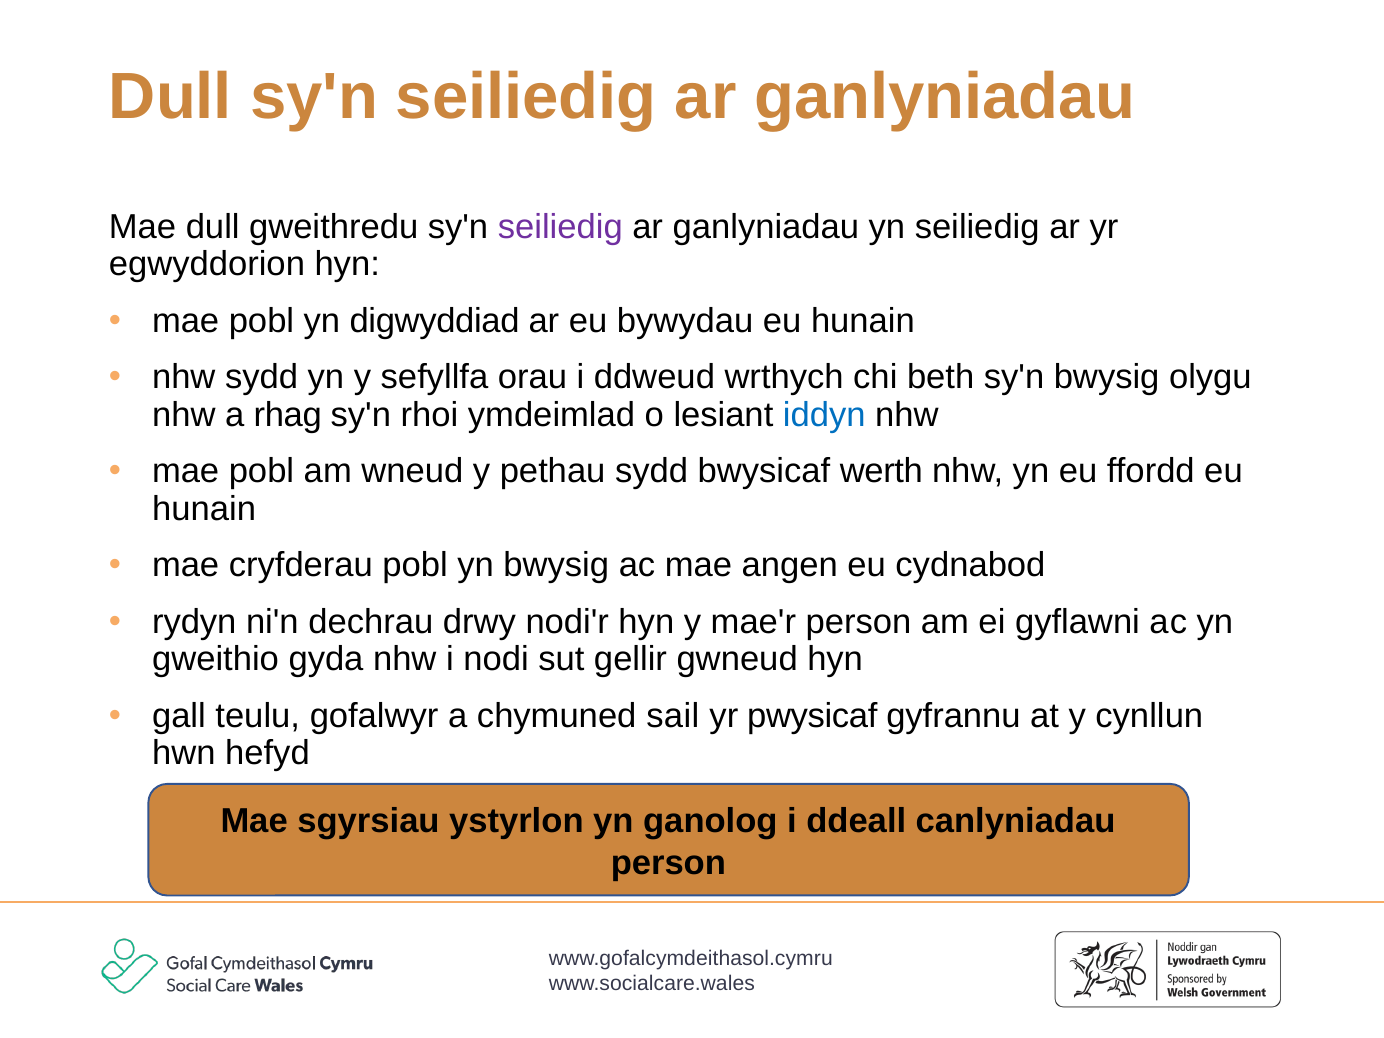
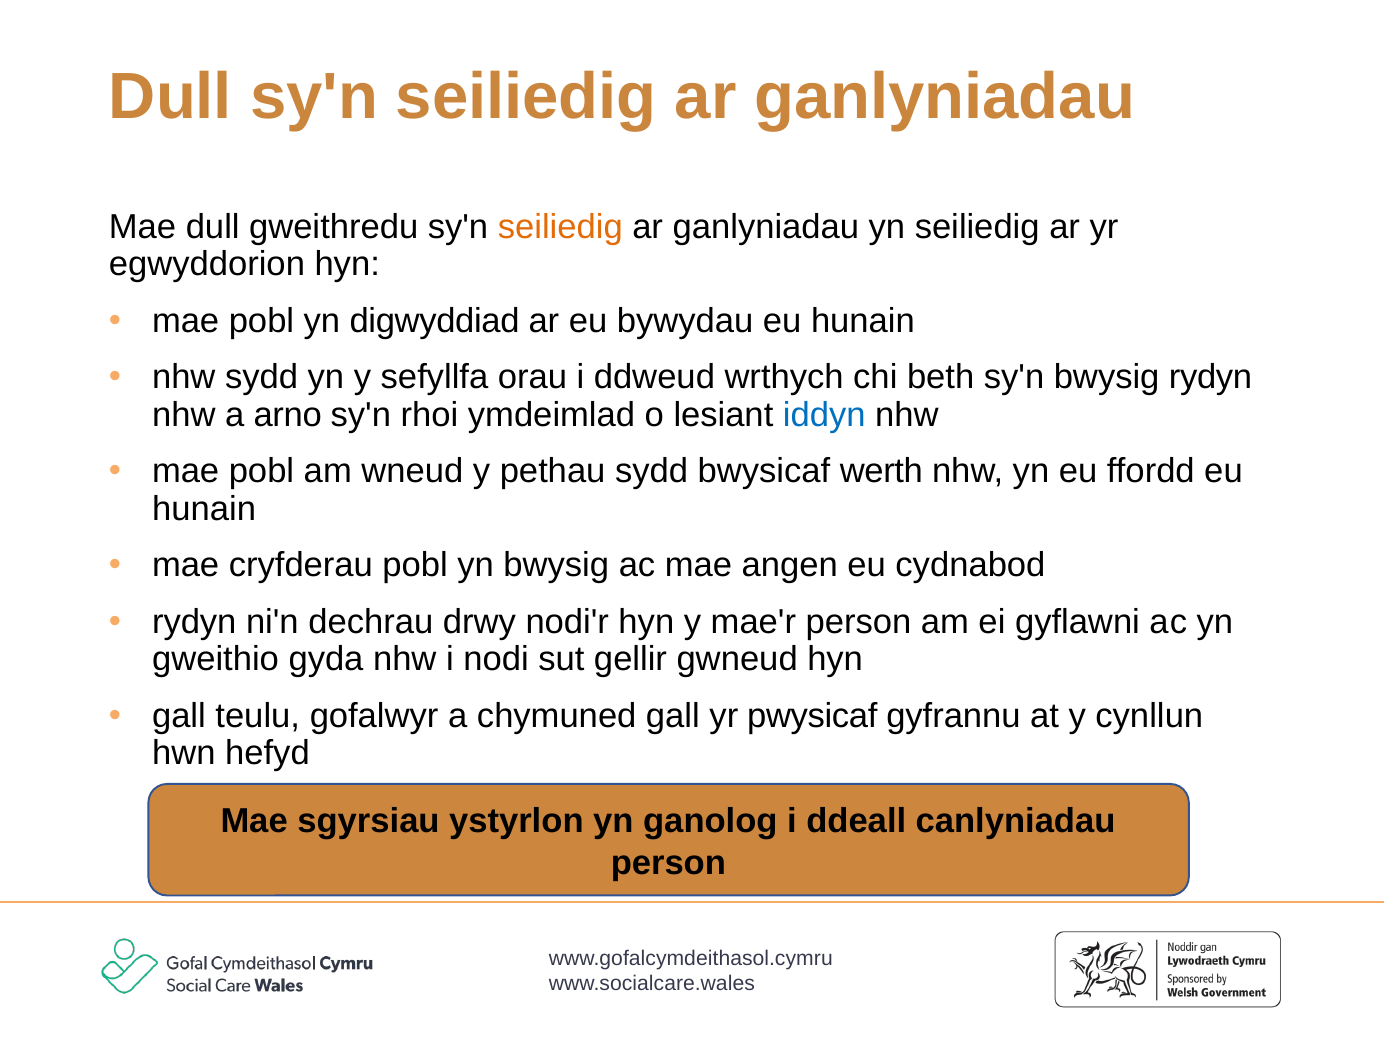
seiliedig colour: purple -> orange (560, 227)
bwysig olygu: olygu -> rydyn (1211, 378)
rhag: rhag -> arno (288, 415)
chymuned sail: sail -> gall (673, 716)
